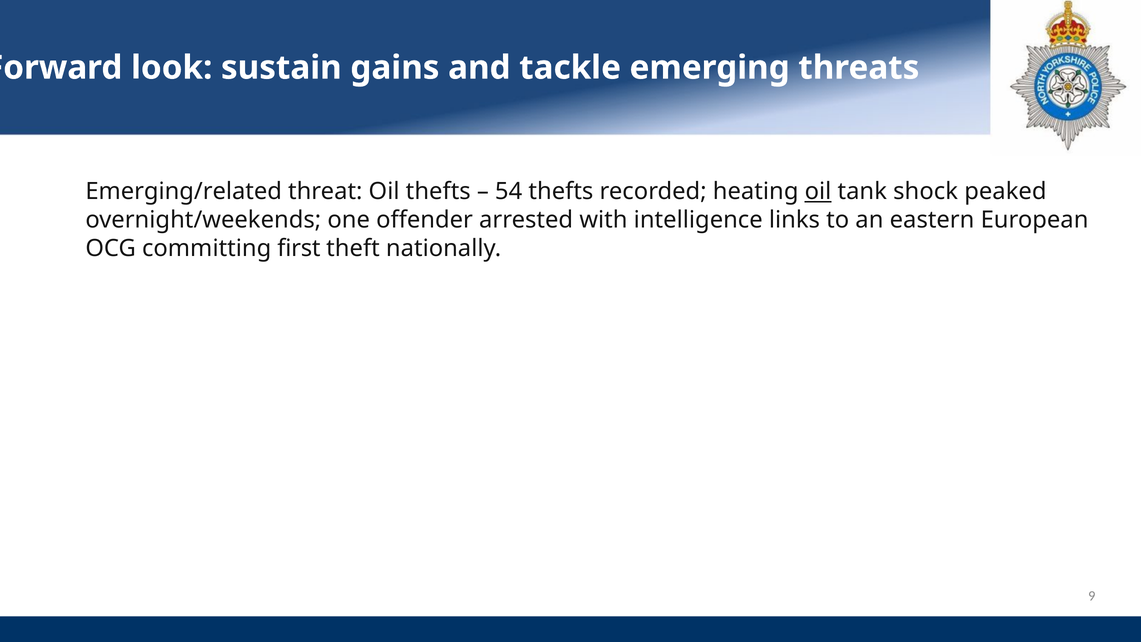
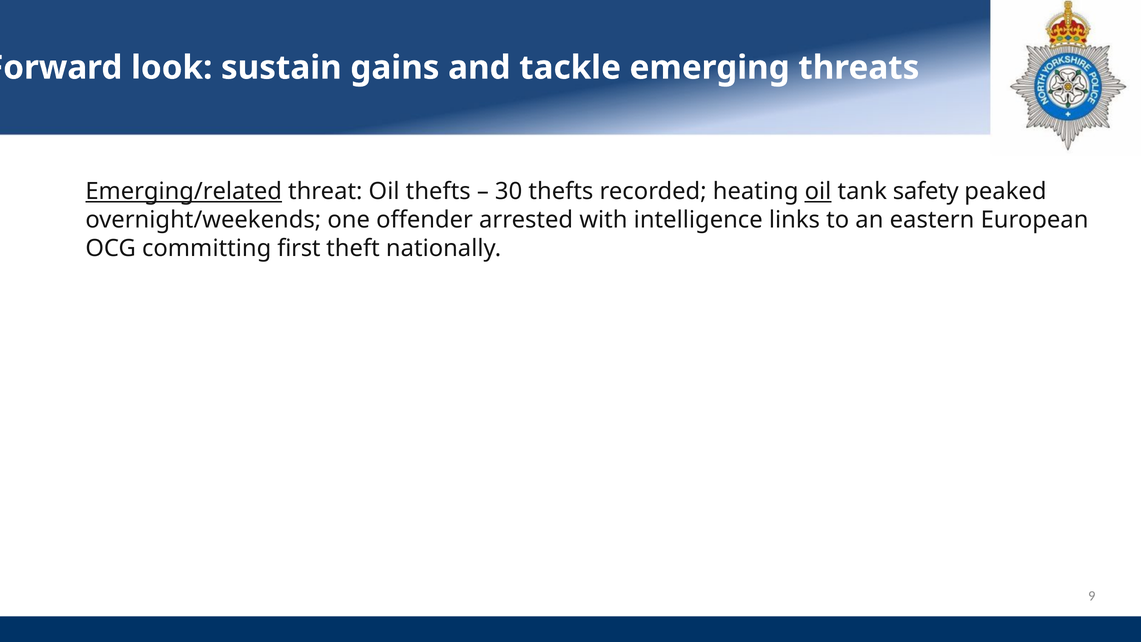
Emerging/related underline: none -> present (184, 191)
54: 54 -> 30 (509, 191)
shock: shock -> safety (926, 191)
